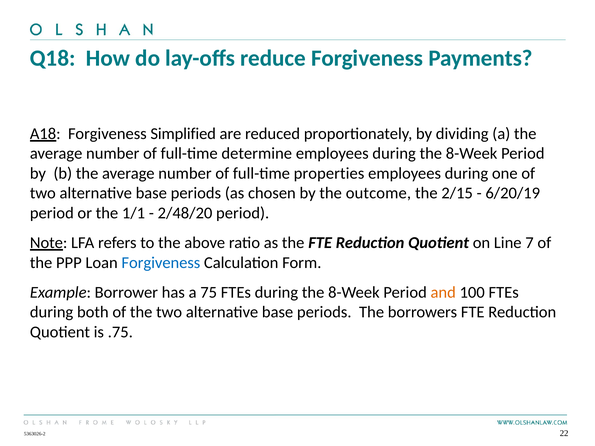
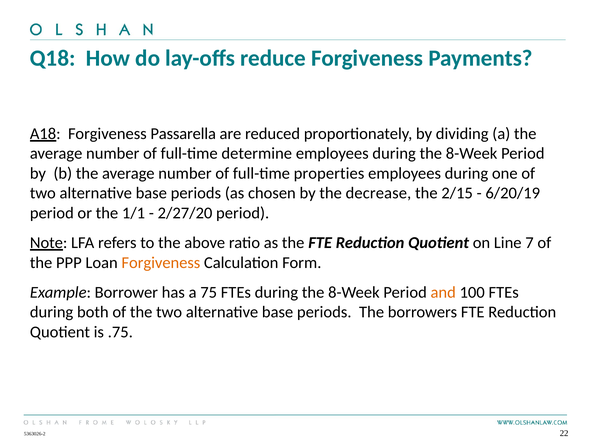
Simplified: Simplified -> Passarella (183, 134)
outcome: outcome -> decrease (378, 193)
2/48/20: 2/48/20 -> 2/27/20 (185, 213)
Forgiveness colour: blue -> orange (161, 263)
